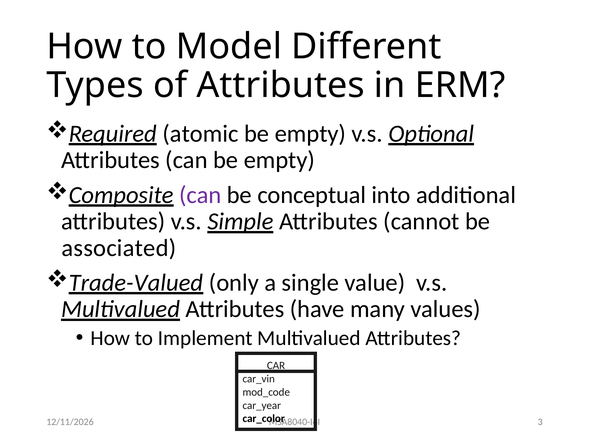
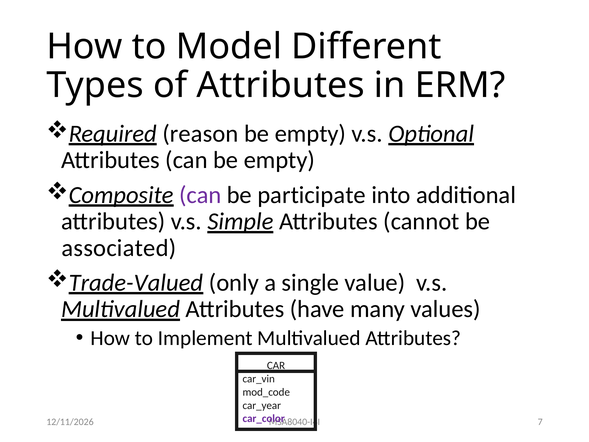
atomic: atomic -> reason (200, 134)
conceptual: conceptual -> participate (312, 195)
car_color colour: black -> purple (264, 418)
3: 3 -> 7 (540, 422)
